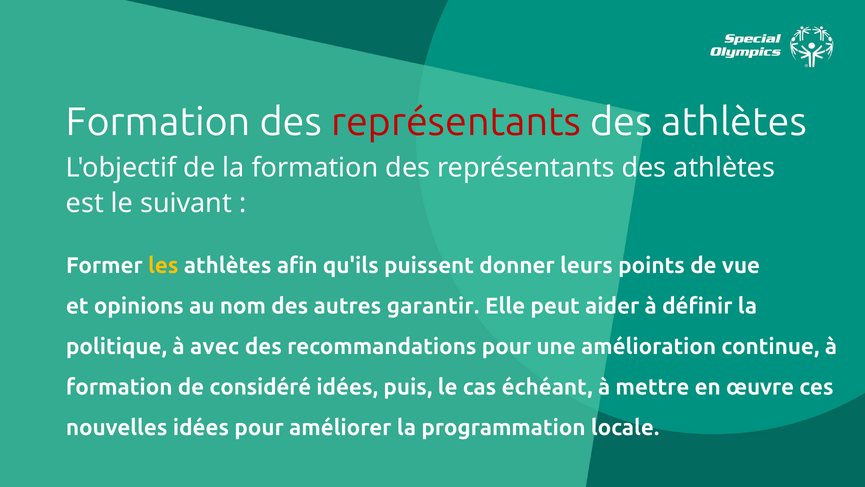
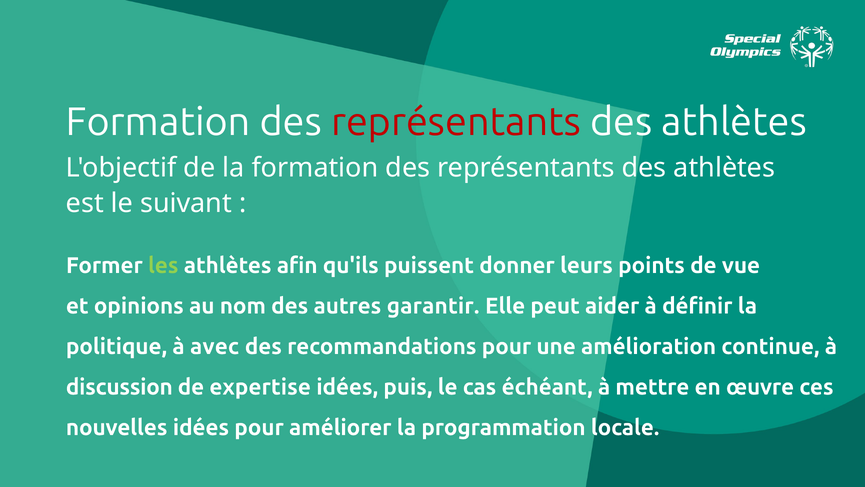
les colour: yellow -> light green (163, 265)
formation: formation -> discussion (119, 387)
considéré: considéré -> expertise (260, 387)
